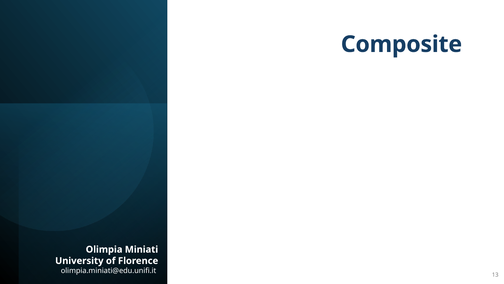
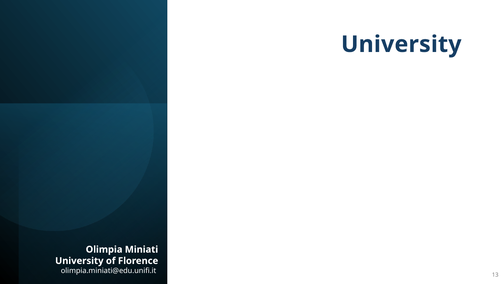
Composite: Composite -> University (401, 44)
